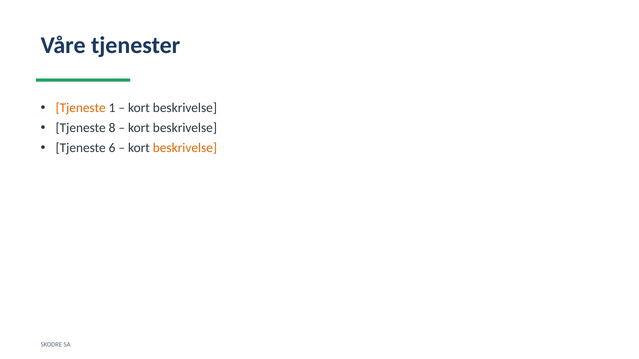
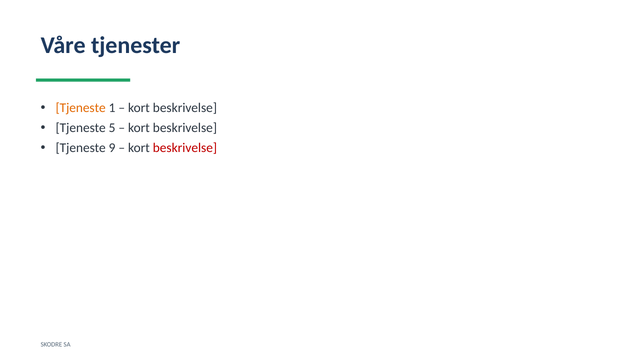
8: 8 -> 5 (112, 128)
6: 6 -> 9 (112, 148)
beskrivelse colour: orange -> red (185, 148)
